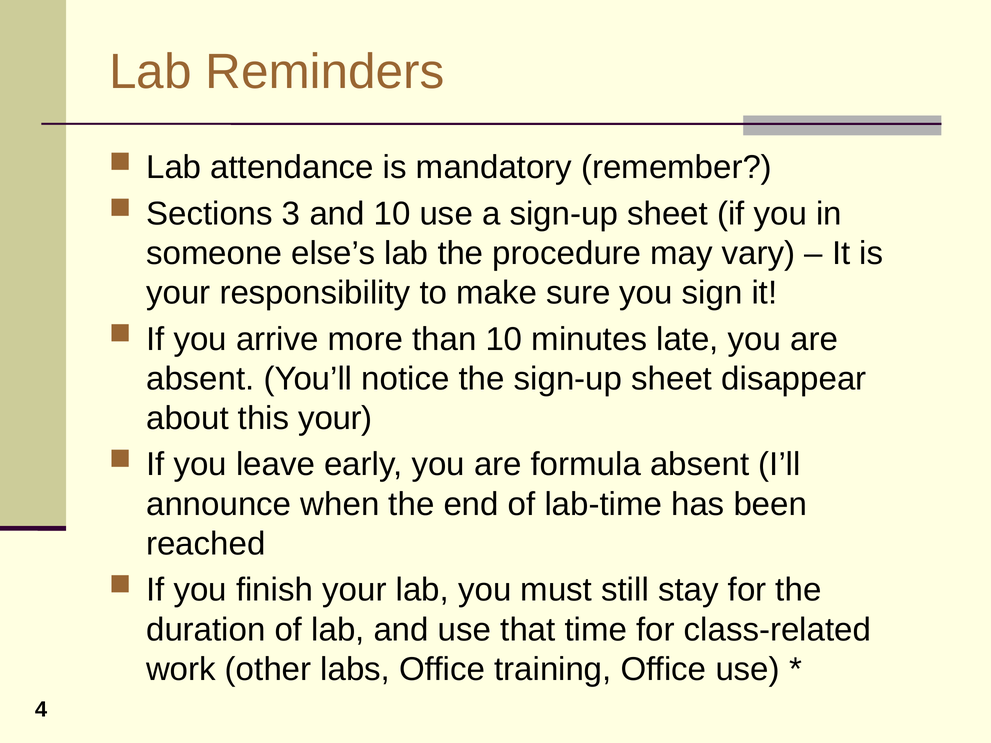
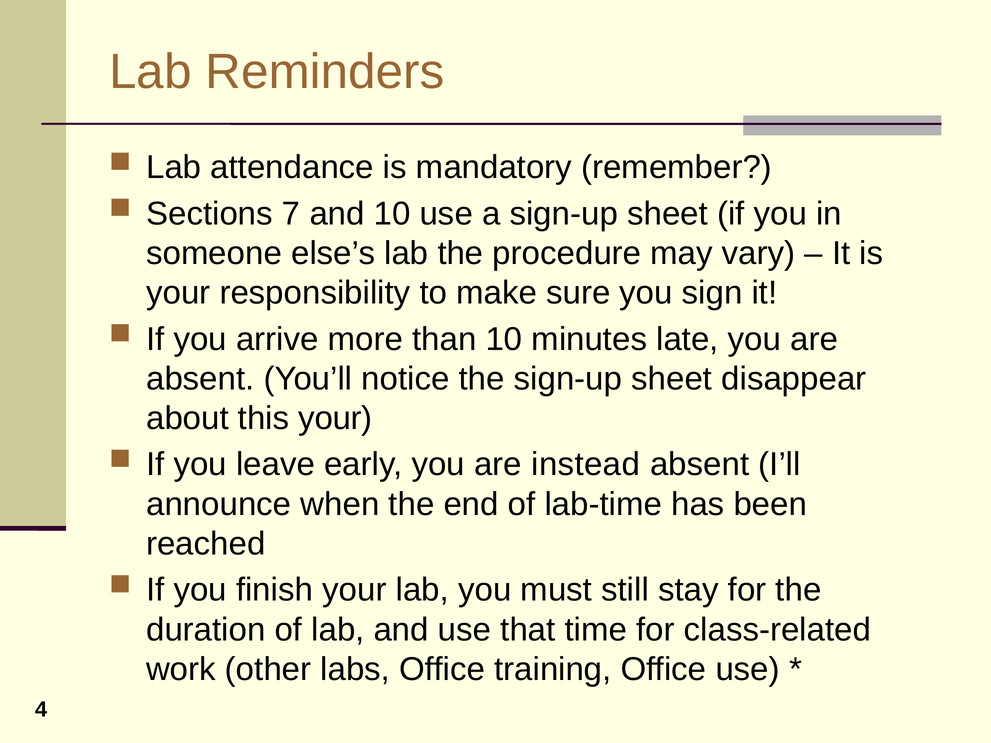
3: 3 -> 7 (291, 214)
formula: formula -> instead (586, 465)
